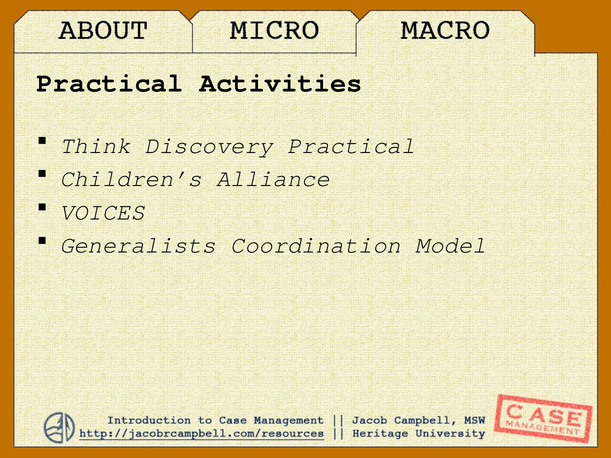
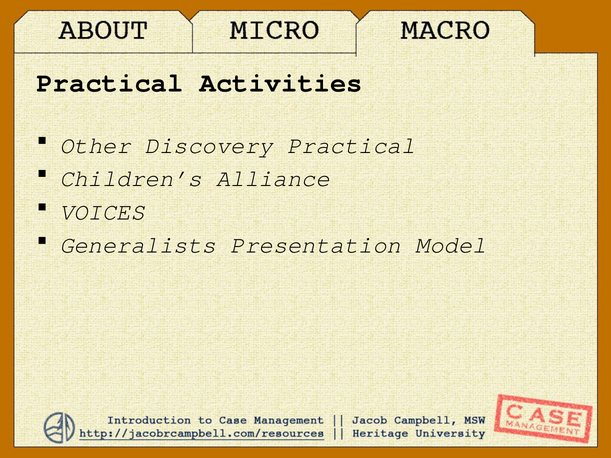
Think: Think -> Other (95, 145)
Coordination: Coordination -> Presentation (316, 245)
